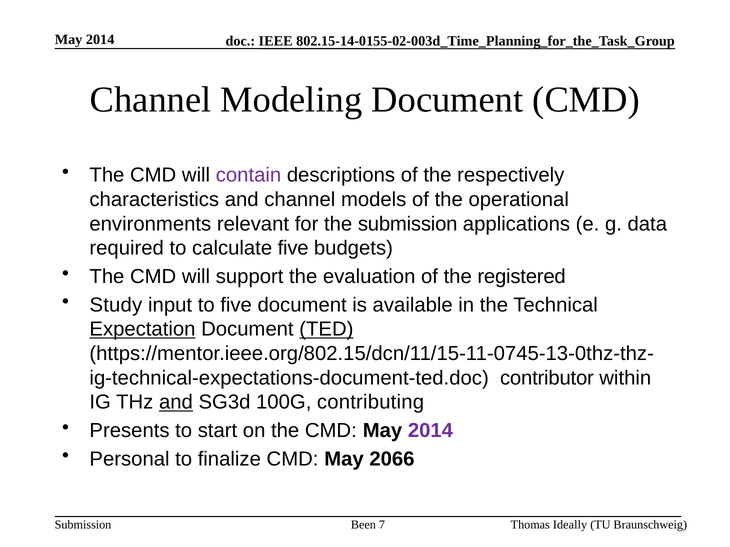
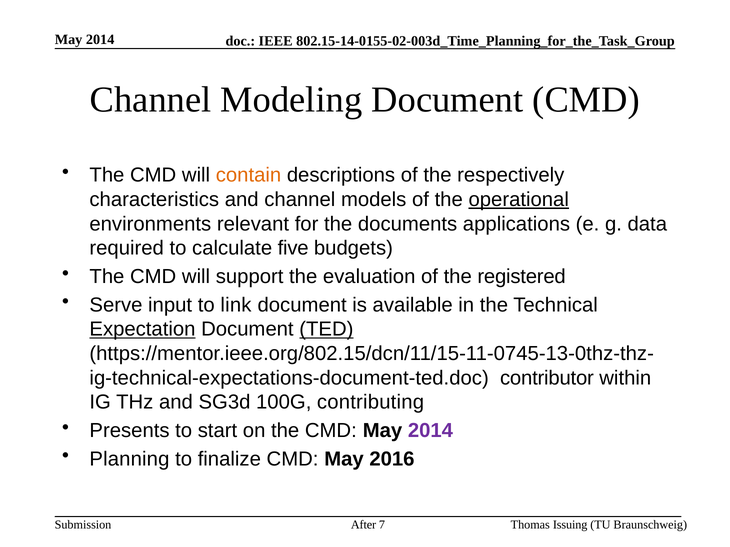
contain colour: purple -> orange (248, 175)
operational underline: none -> present (519, 200)
the submission: submission -> documents (408, 224)
Study: Study -> Serve (116, 305)
to five: five -> link (236, 305)
and underline: present -> none (176, 403)
Personal: Personal -> Planning (129, 459)
2066: 2066 -> 2016 (392, 459)
Been: Been -> After (364, 525)
Ideally: Ideally -> Issuing (570, 525)
